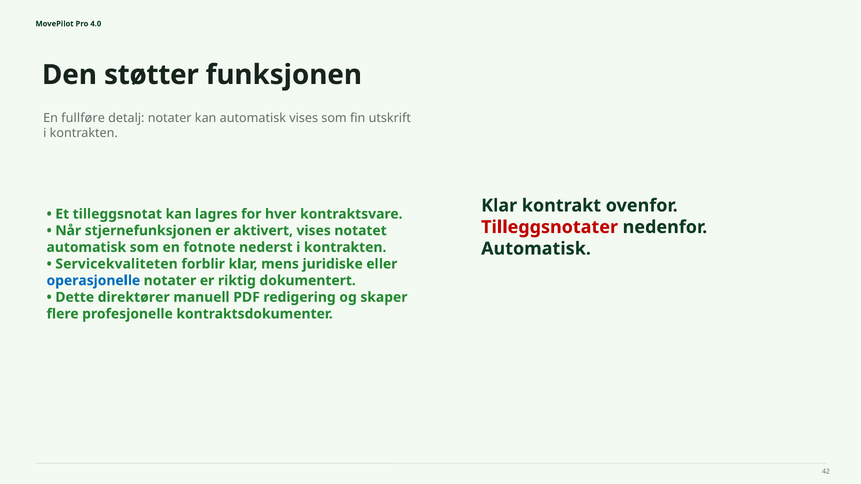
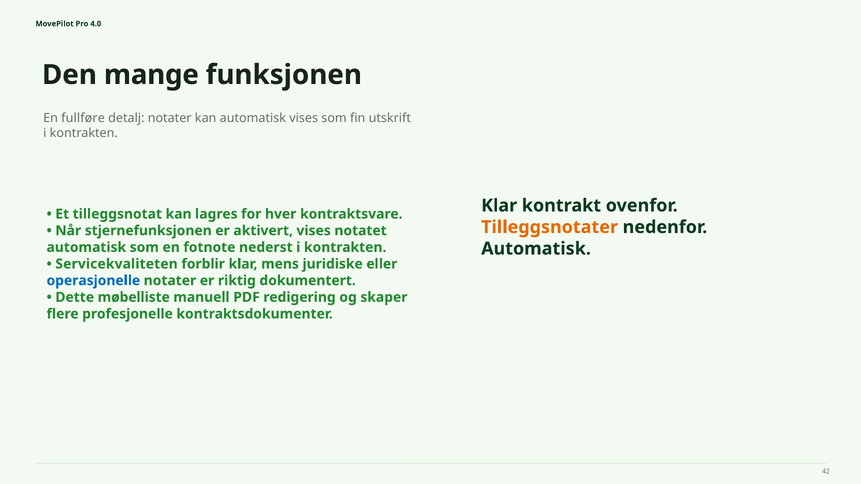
støtter: støtter -> mange (151, 75)
Tilleggsnotater colour: red -> orange (550, 227)
direktører: direktører -> møbelliste (134, 297)
